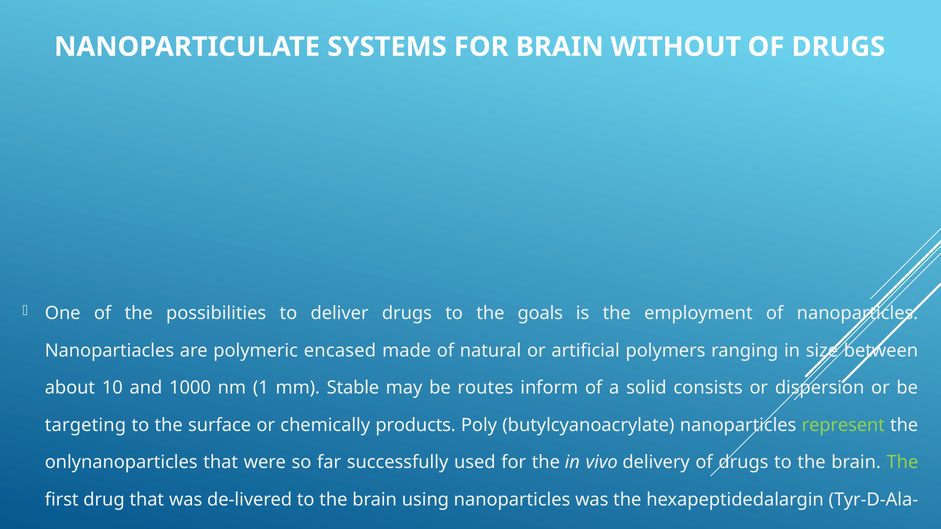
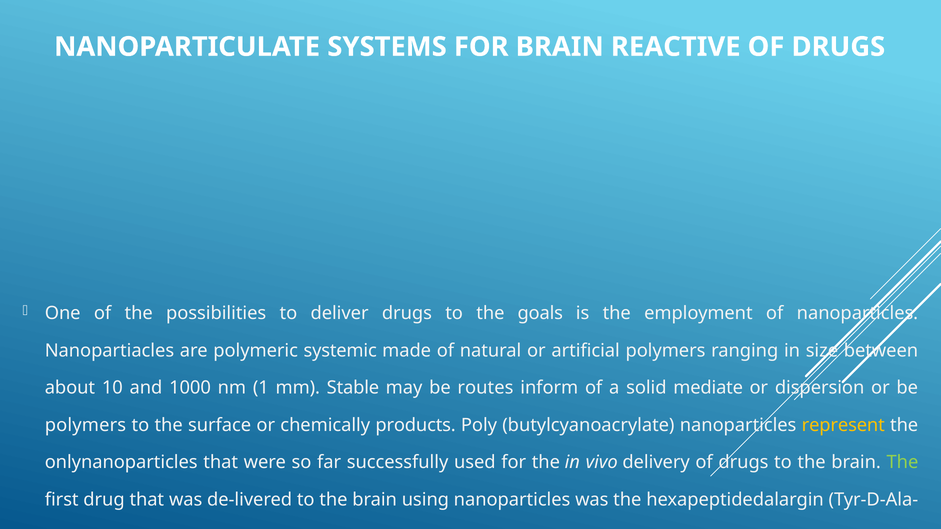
WITHOUT: WITHOUT -> REACTIVE (676, 47)
encased: encased -> systemic (340, 351)
consists: consists -> mediate (708, 388)
targeting: targeting -> polymers (85, 425)
represent colour: light green -> yellow (843, 425)
